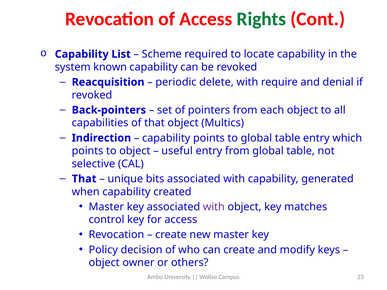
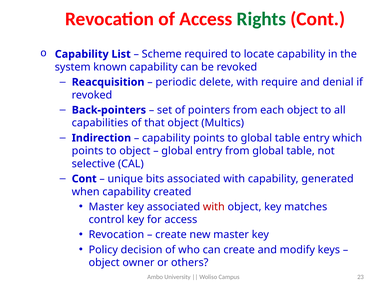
useful: useful -> global (177, 151)
That: That -> Cont (84, 179)
with colour: purple -> red (214, 207)
